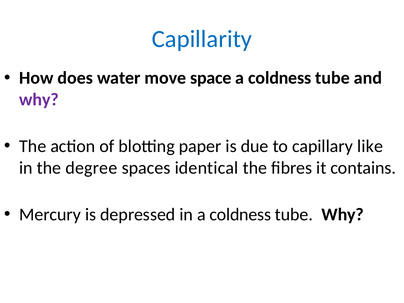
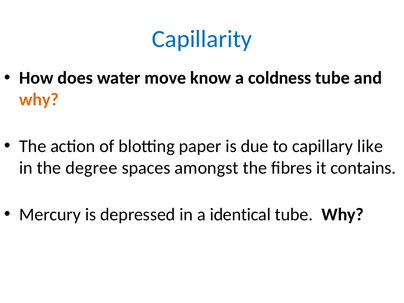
space: space -> know (211, 78)
why colour: purple -> orange (39, 100)
identical: identical -> amongst (207, 168)
in a coldness: coldness -> identical (240, 215)
